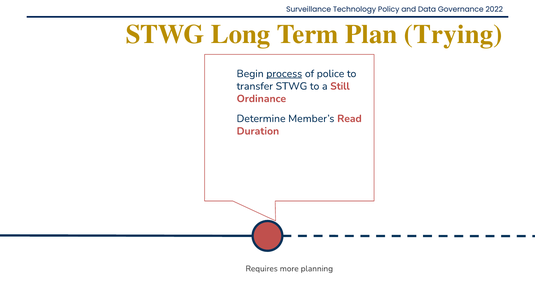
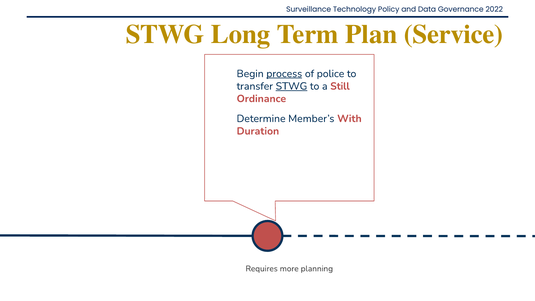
Trying: Trying -> Service (453, 34)
STWG underline: none -> present (291, 86)
Read: Read -> With (349, 119)
